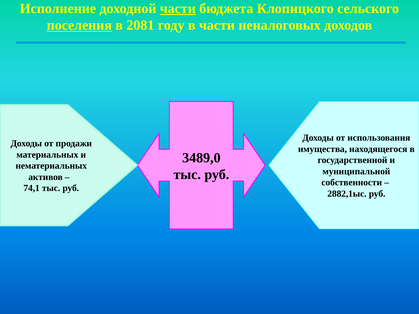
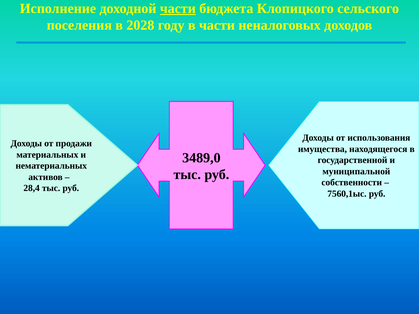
поселения underline: present -> none (79, 25)
2081: 2081 -> 2028 (140, 25)
74,1: 74,1 -> 28,4 (32, 188)
2882,1ыс: 2882,1ыс -> 7560,1ыс (347, 194)
